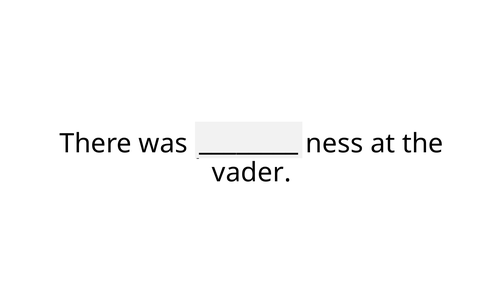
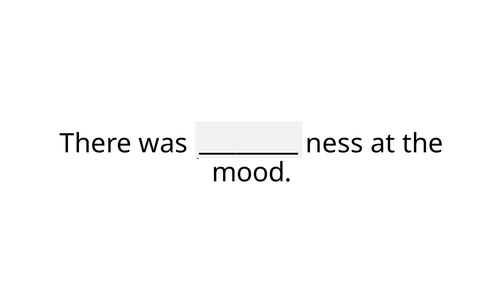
vader: vader -> mood (252, 172)
